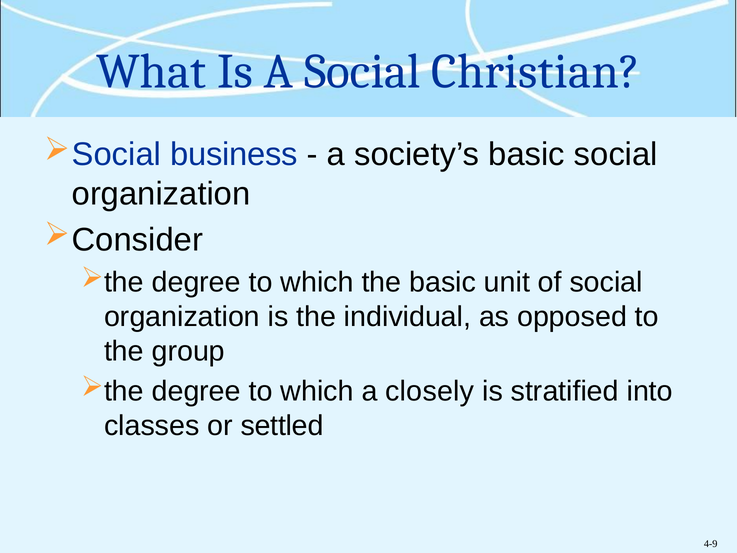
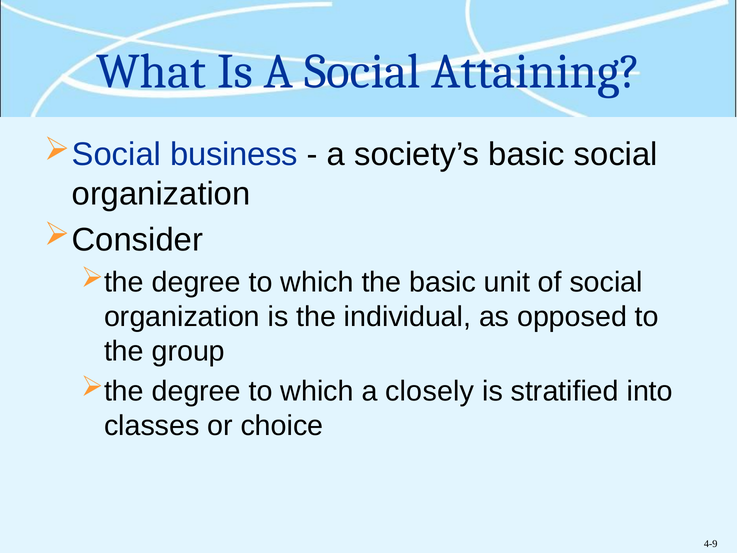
Christian: Christian -> Attaining (536, 72)
settled: settled -> choice (282, 426)
